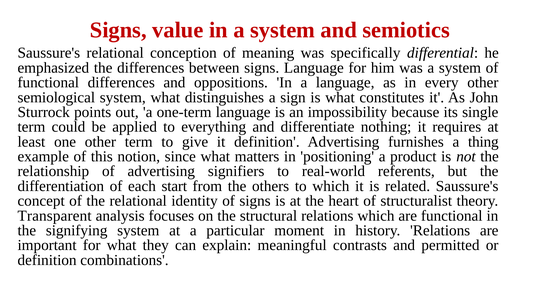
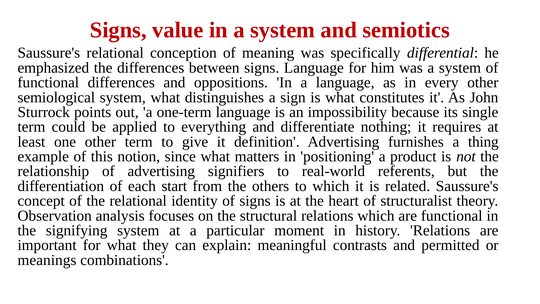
Transparent: Transparent -> Observation (55, 215)
definition: definition -> meanings (47, 260)
